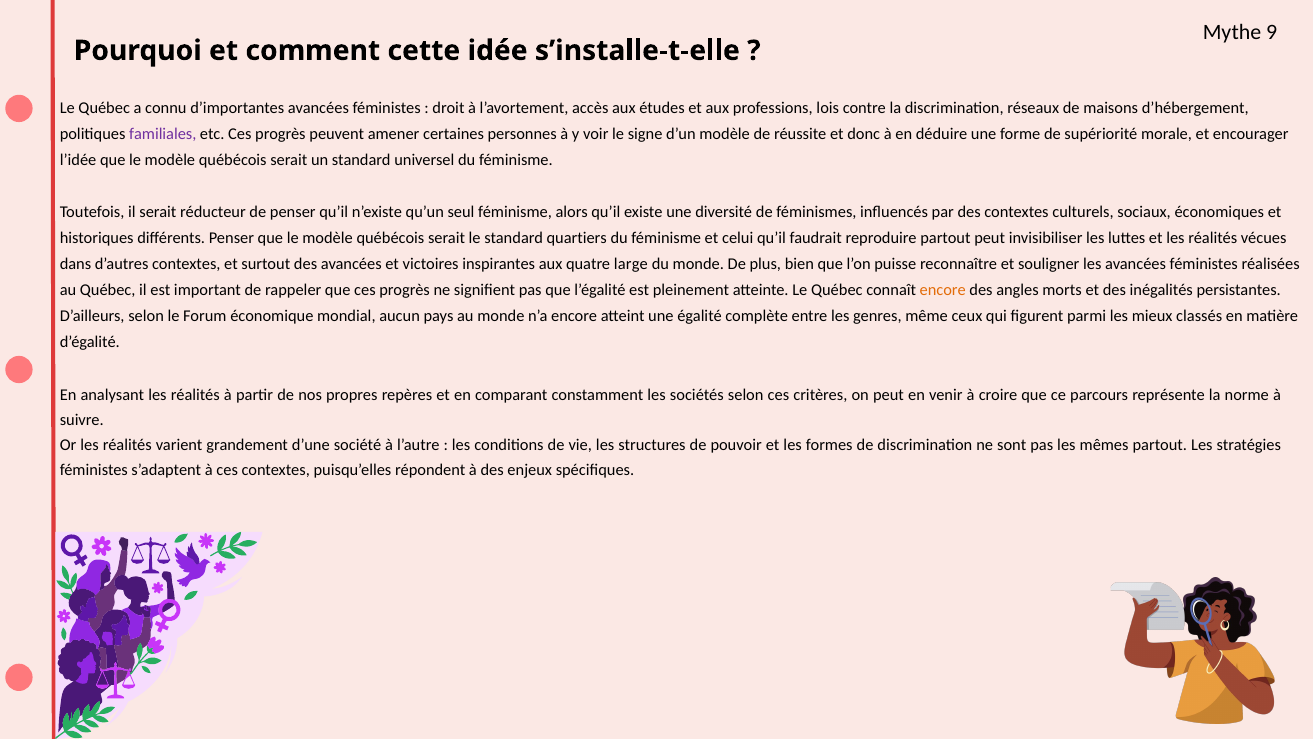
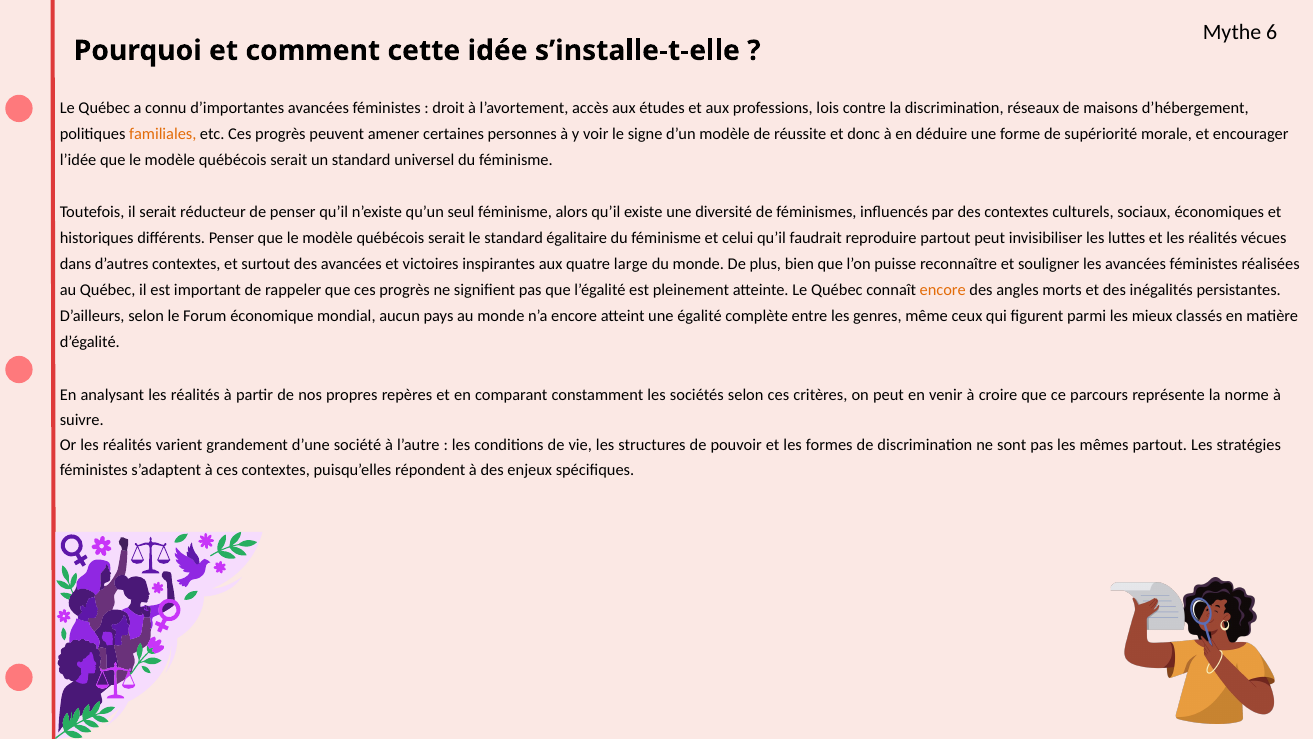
9: 9 -> 6 (1272, 32)
familiales colour: purple -> orange (163, 134)
quartiers: quartiers -> égalitaire (577, 238)
